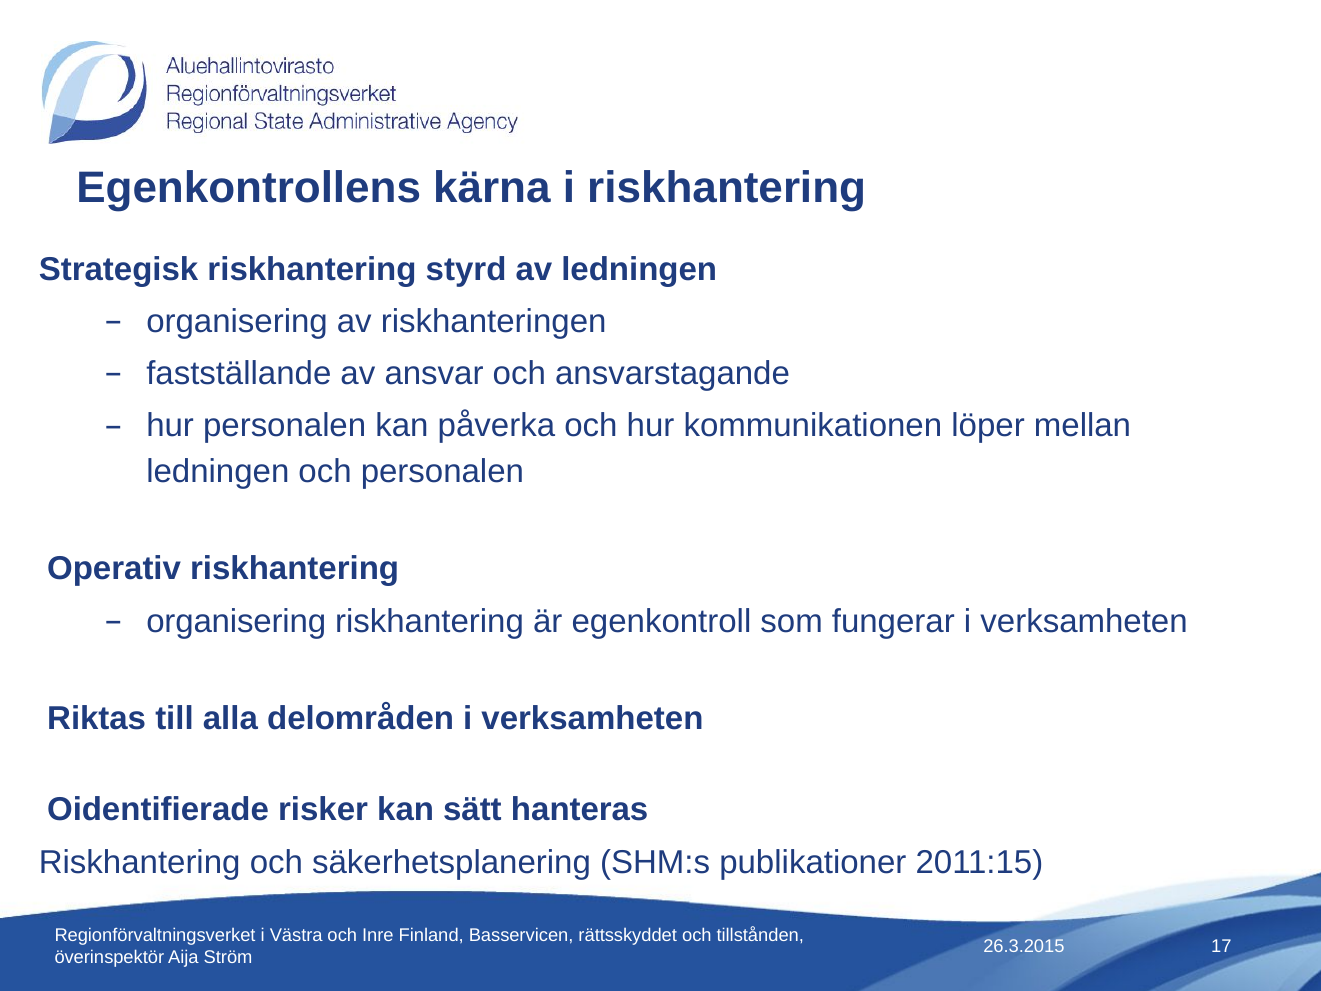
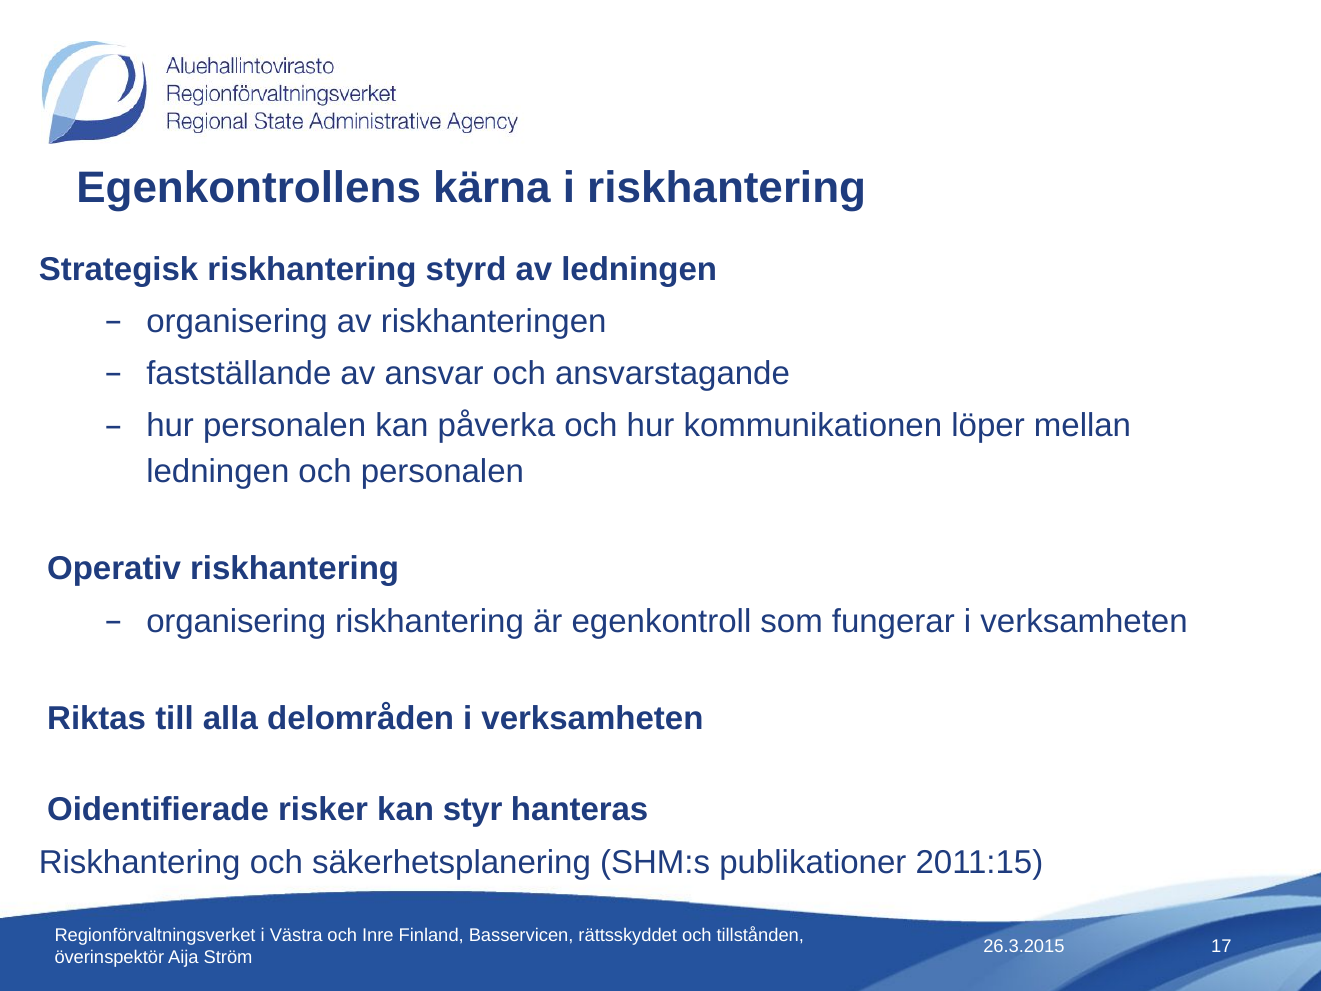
sätt: sätt -> styr (473, 810)
